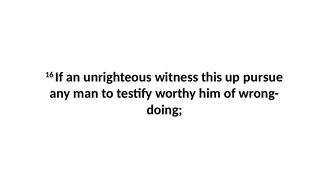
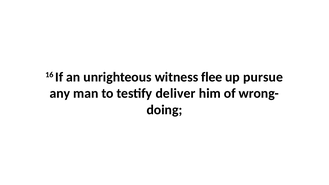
this: this -> flee (212, 77)
worthy: worthy -> deliver (176, 93)
